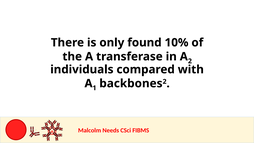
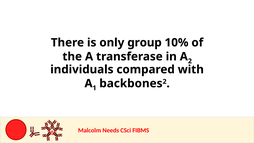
found: found -> group (145, 43)
